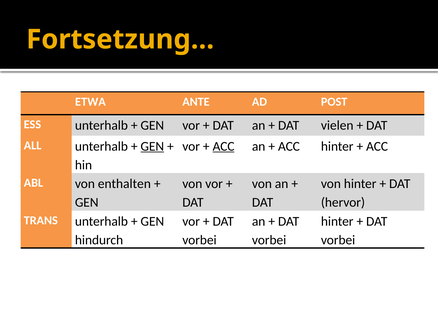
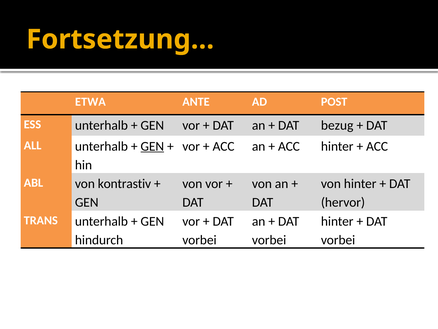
vielen: vielen -> bezug (337, 125)
ACC underline: present -> none (224, 146)
enthalten: enthalten -> kontrastiv (124, 184)
